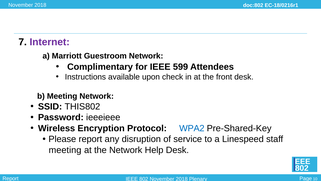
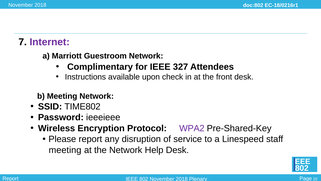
599: 599 -> 327 (181, 67)
THIS802: THIS802 -> TIME802 (82, 106)
WPA2 colour: blue -> purple (192, 128)
